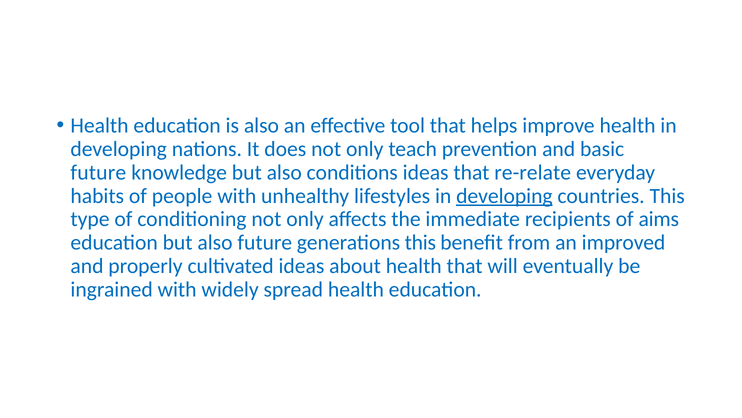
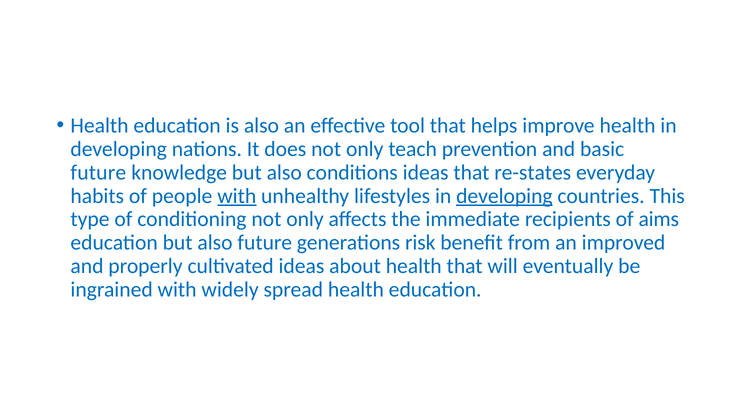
re-relate: re-relate -> re-states (533, 172)
with underline: none -> present (237, 196)
generations this: this -> risk (420, 242)
